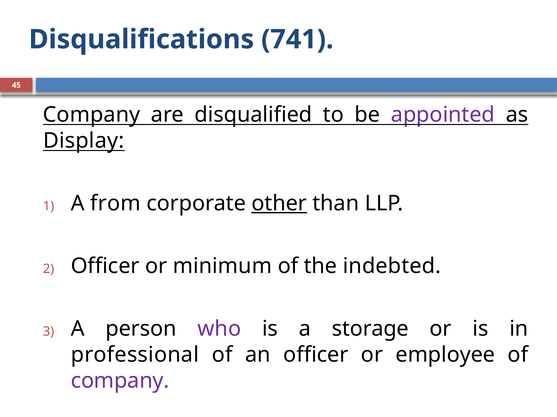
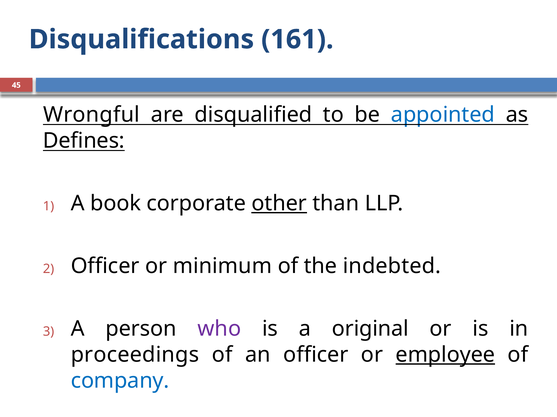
741: 741 -> 161 (297, 39)
Company: Company -> Wrongful (91, 115)
appointed colour: purple -> blue (443, 115)
Display: Display -> Defines (84, 141)
from: from -> book (116, 204)
storage: storage -> original (370, 329)
professional: professional -> proceedings (135, 355)
employee underline: none -> present (445, 355)
company colour: purple -> blue (120, 381)
